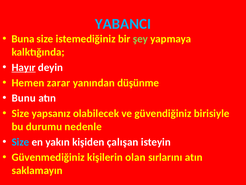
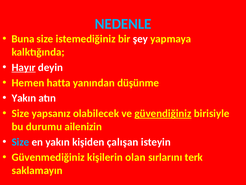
YABANCI: YABANCI -> NEDENLE (123, 24)
şey colour: light green -> white (140, 39)
zarar: zarar -> hatta (59, 83)
Bunu: Bunu -> Yakın (24, 98)
güvendiğiniz underline: none -> present (163, 113)
nedenle: nedenle -> ailenizin (83, 126)
sırlarını atın: atın -> terk (194, 157)
